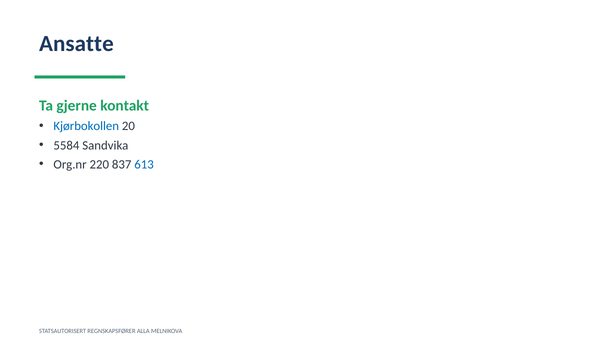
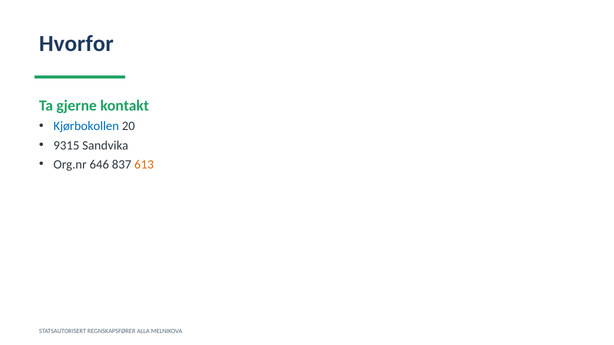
Ansatte: Ansatte -> Hvorfor (76, 44)
5584: 5584 -> 9315 (66, 145)
220: 220 -> 646 (99, 165)
613 colour: blue -> orange (144, 165)
